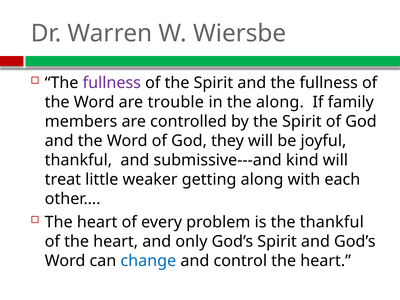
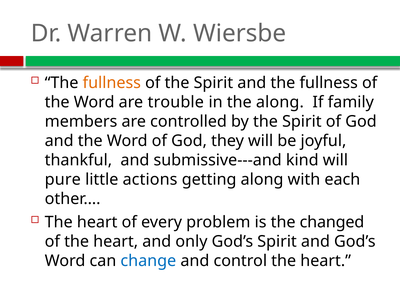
fullness colour: purple -> orange (112, 83)
treat: treat -> pure (63, 179)
weaker: weaker -> actions (150, 179)
the thankful: thankful -> changed (332, 222)
